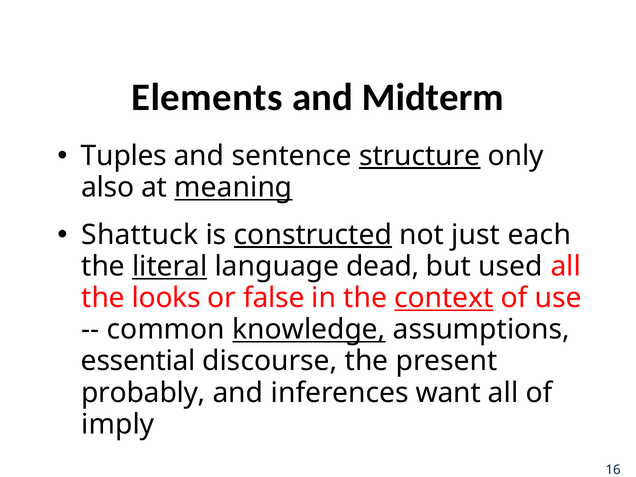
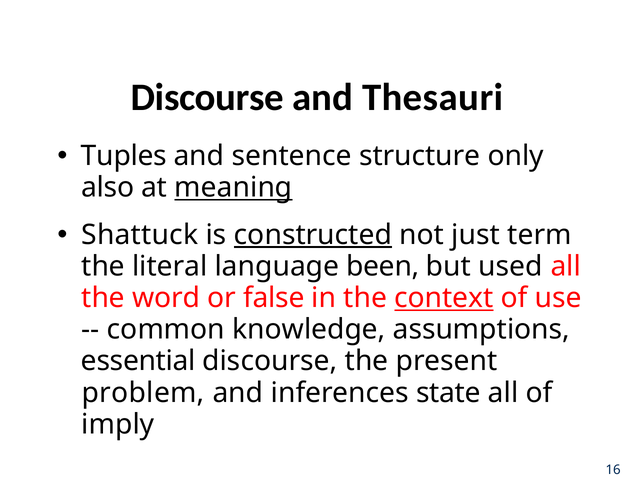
Elements: Elements -> Discourse (207, 97)
Midterm: Midterm -> Thesauri (433, 97)
structure underline: present -> none (420, 156)
each: each -> term (540, 235)
literal underline: present -> none (170, 266)
dead: dead -> been (383, 266)
looks: looks -> word (166, 298)
knowledge underline: present -> none (309, 330)
probably: probably -> problem (143, 393)
want: want -> state (448, 393)
